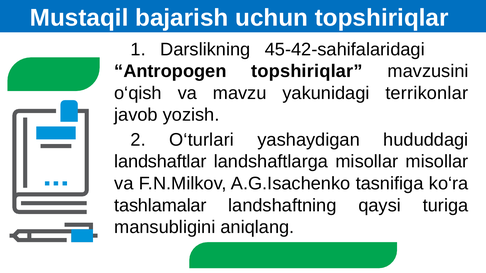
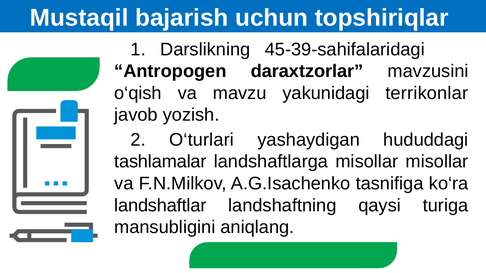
45-42-sahifalaridagi: 45-42-sahifalaridagi -> 45-39-sahifalaridagi (345, 49)
Antropogen topshiriqlar: topshiriqlar -> daraxtzorlar (307, 71)
landshaftlar: landshaftlar -> tashlamalar (160, 162)
tashlamalar: tashlamalar -> landshaftlar (160, 206)
